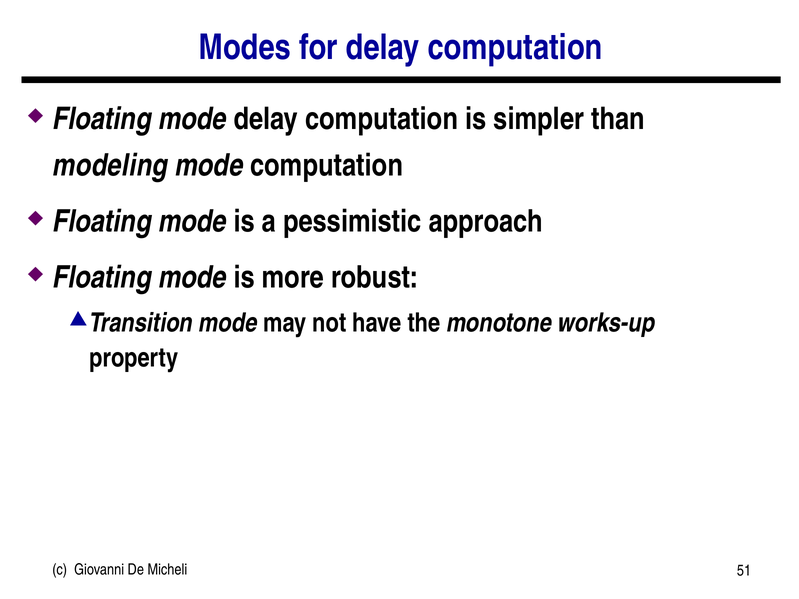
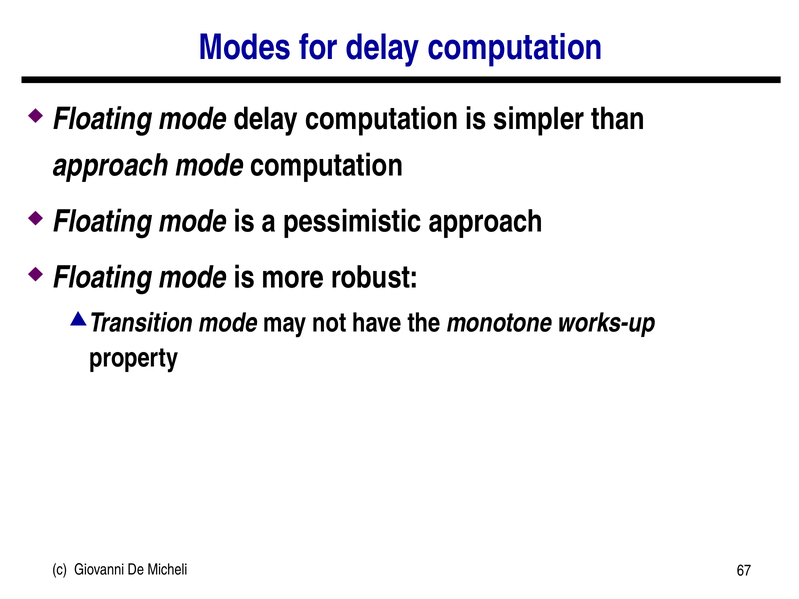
modeling: modeling -> approach (110, 166)
51: 51 -> 67 (744, 571)
